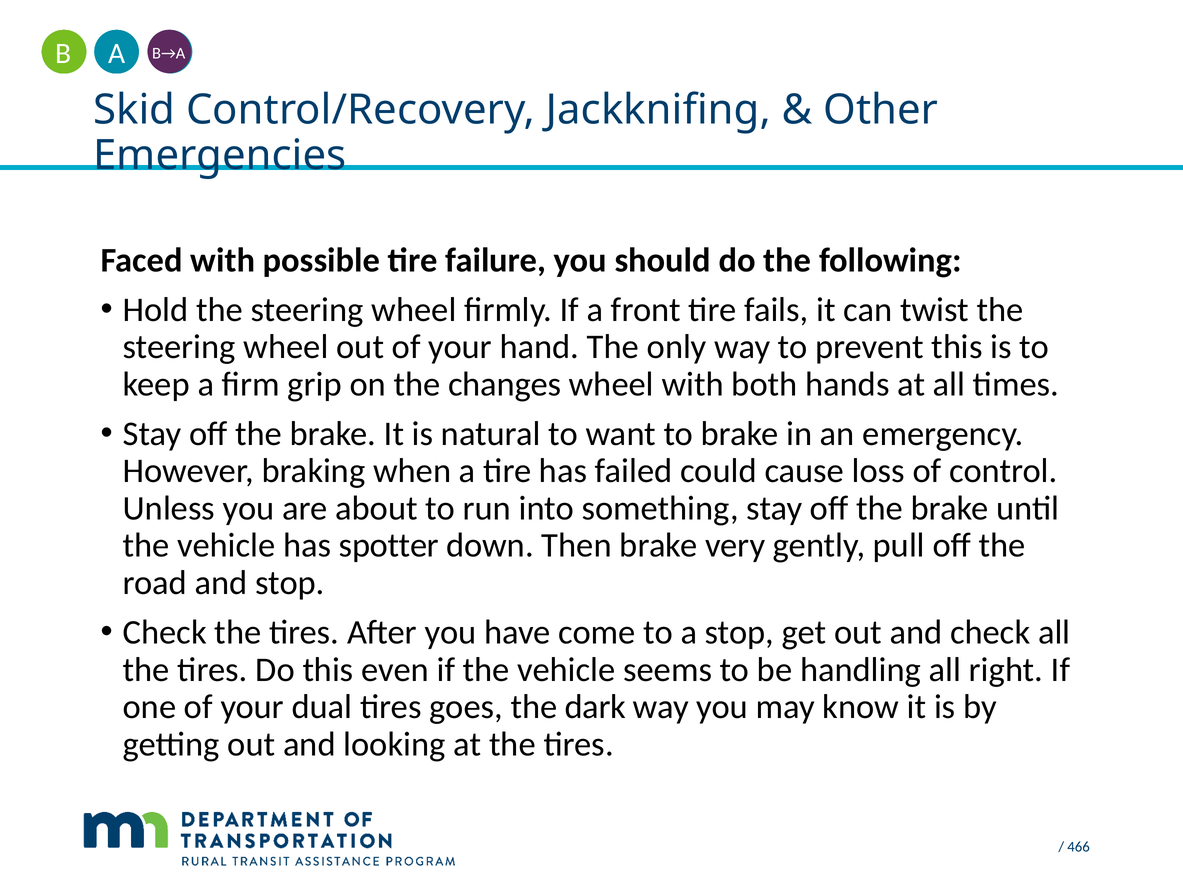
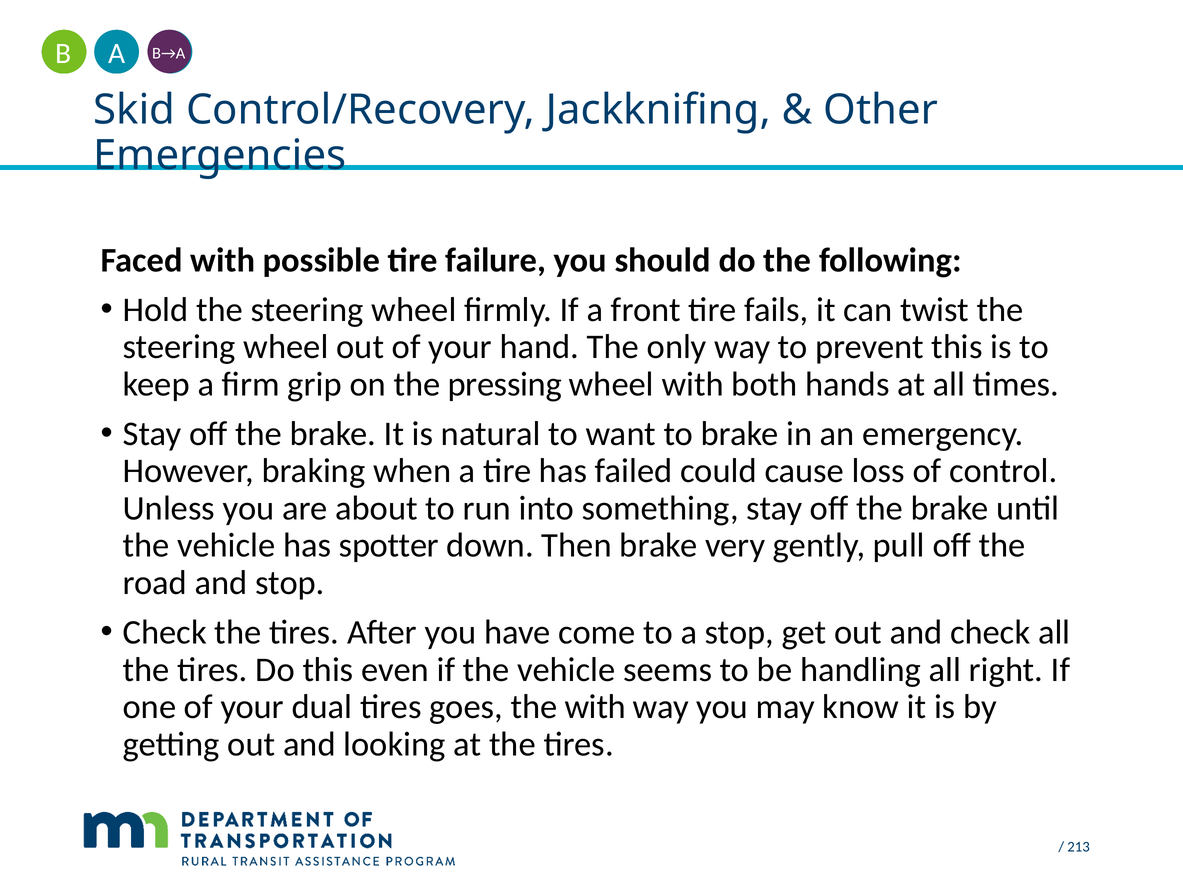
changes: changes -> pressing (505, 384)
the dark: dark -> with (595, 707)
466: 466 -> 213 (1079, 847)
